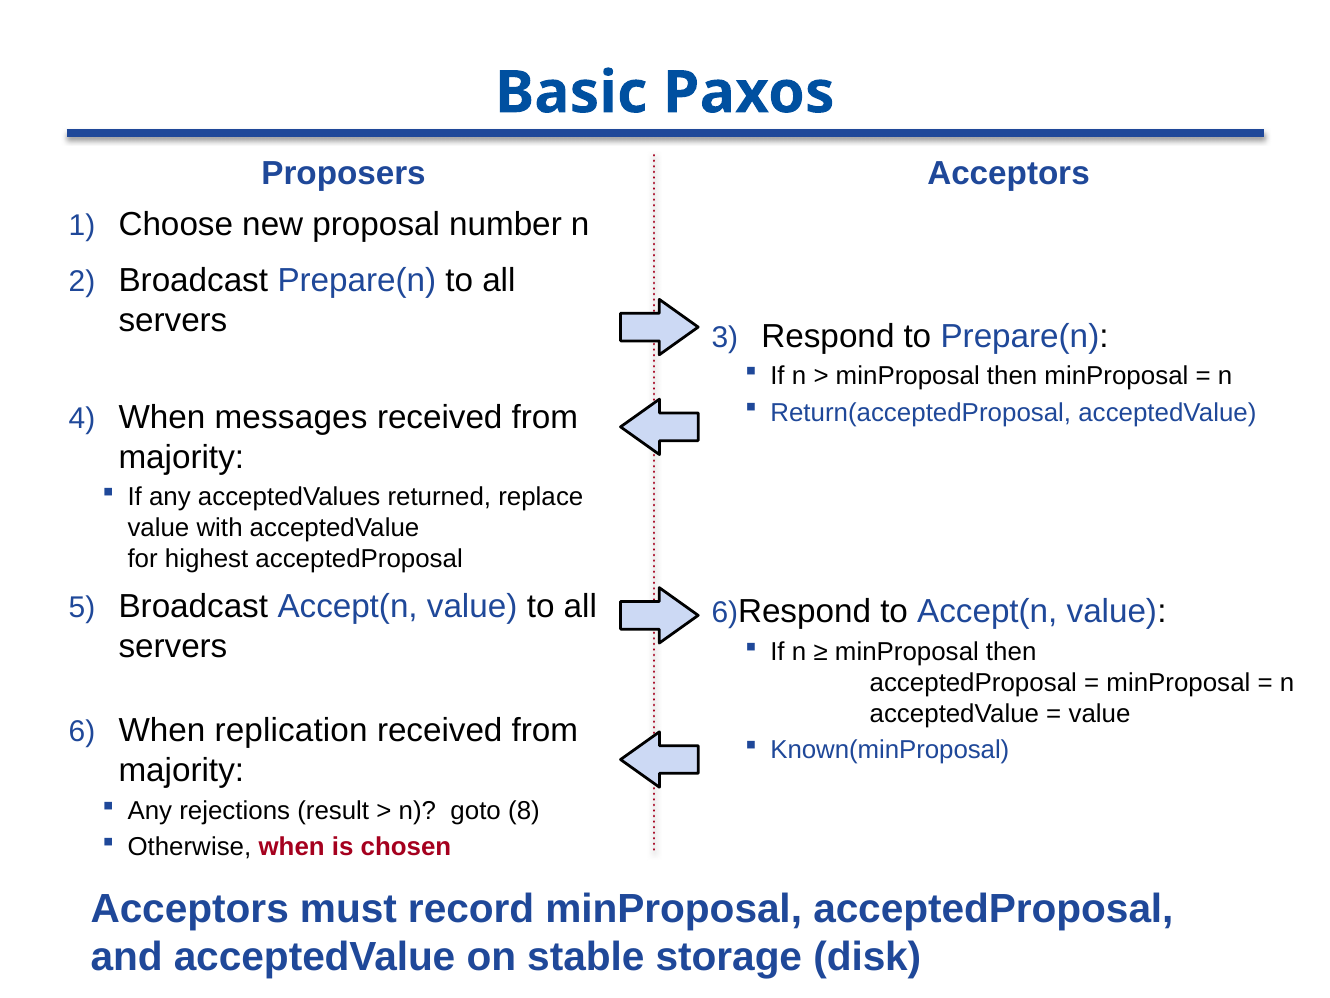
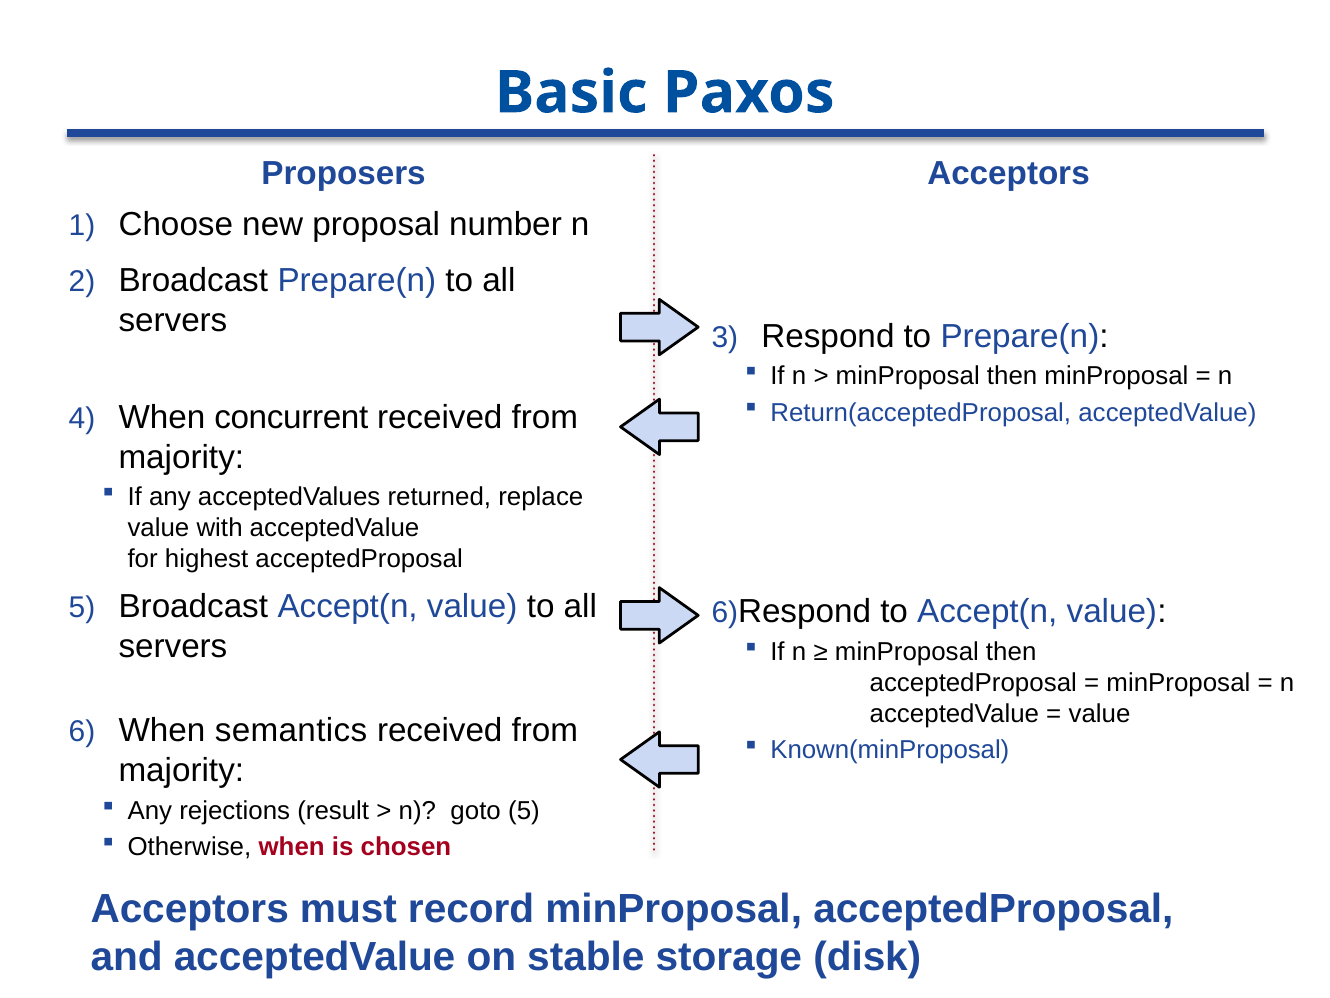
messages: messages -> concurrent (291, 417)
replication: replication -> semantics (291, 730)
goto 8: 8 -> 5 (524, 810)
